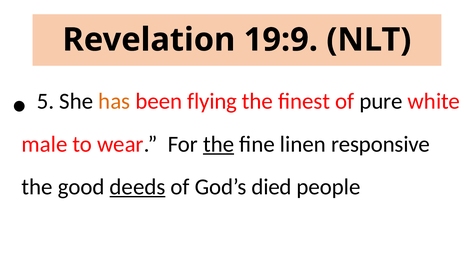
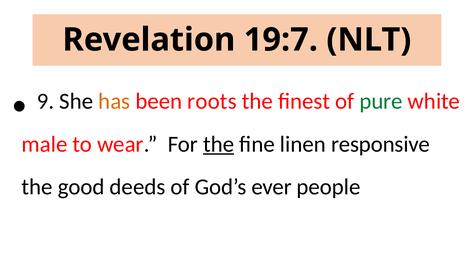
19:9: 19:9 -> 19:7 (281, 40)
5: 5 -> 9 (45, 101)
flying: flying -> roots (212, 101)
pure colour: black -> green (381, 101)
deeds underline: present -> none (138, 187)
died: died -> ever (272, 187)
